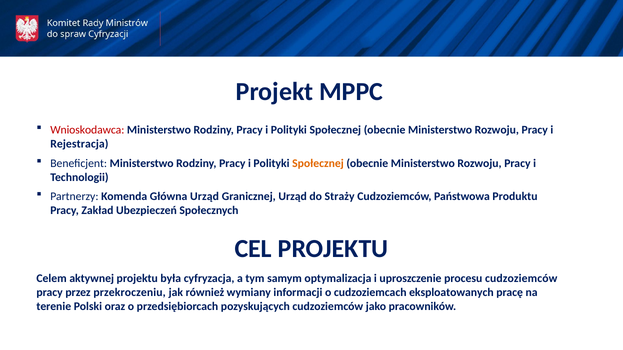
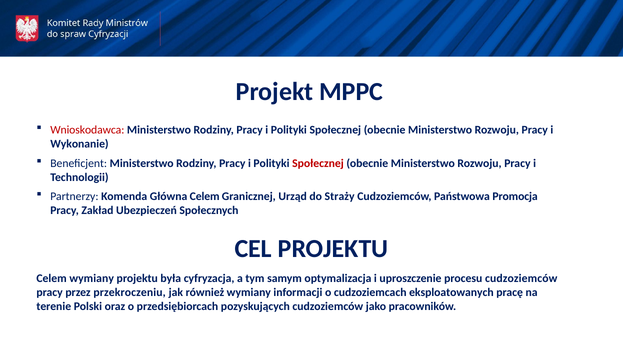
Rejestracja: Rejestracja -> Wykonanie (79, 144)
Społecznej colour: orange -> red (318, 163)
Główna Urząd: Urząd -> Celem (205, 197)
Produktu: Produktu -> Promocja (515, 197)
Celem aktywnej: aktywnej -> wymiany (92, 279)
